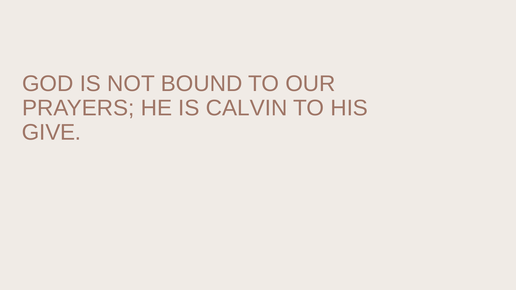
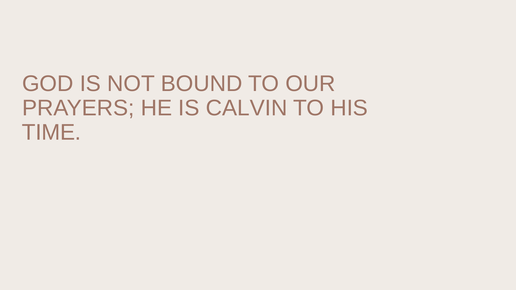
GIVE: GIVE -> TIME (52, 133)
